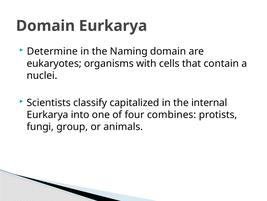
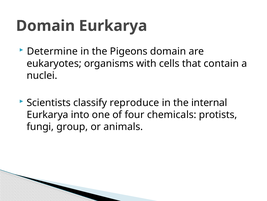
Naming: Naming -> Pigeons (129, 51)
capitalized: capitalized -> reproduce (134, 102)
combines: combines -> chemicals (172, 114)
